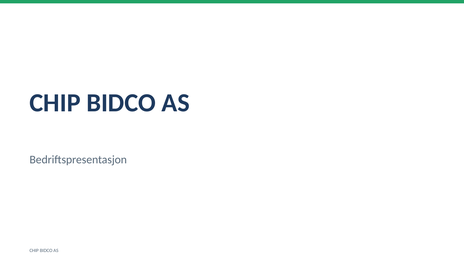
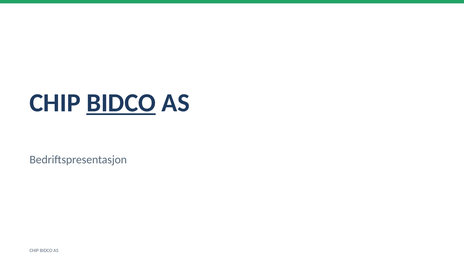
BIDCO underline: none -> present (121, 103)
